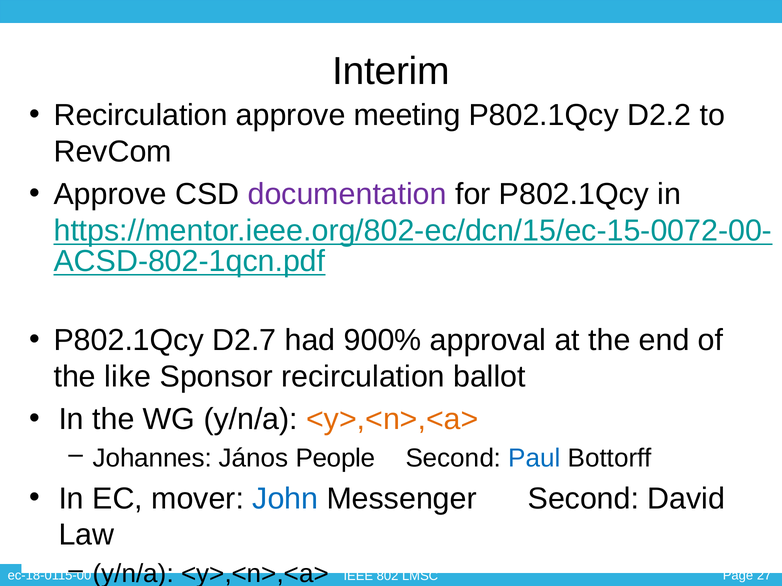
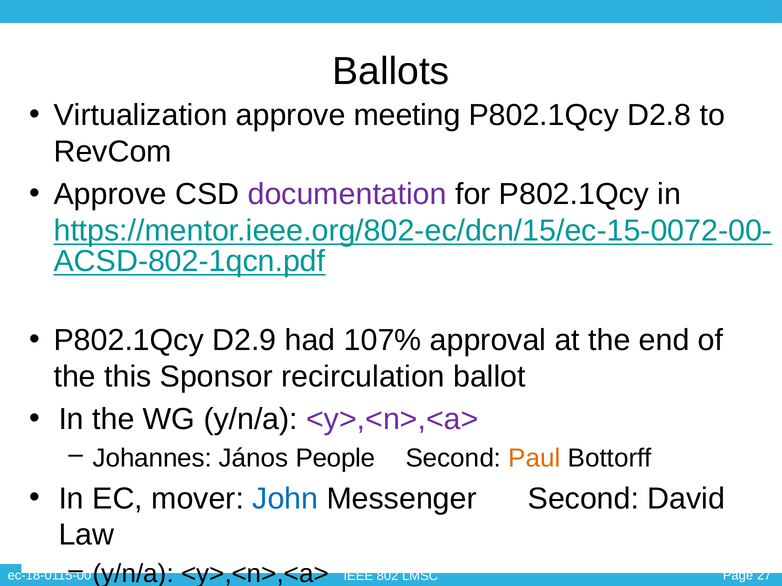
Interim: Interim -> Ballots (391, 71)
Recirculation: Recirculation -> Virtualization (141, 116)
D2.2: D2.2 -> D2.8 (659, 116)
D2.7: D2.7 -> D2.9 (244, 341)
900%: 900% -> 107% (383, 341)
like: like -> this (128, 377)
<y>,<n>,<a> colour: orange -> purple (392, 420)
Paul colour: blue -> orange (535, 459)
